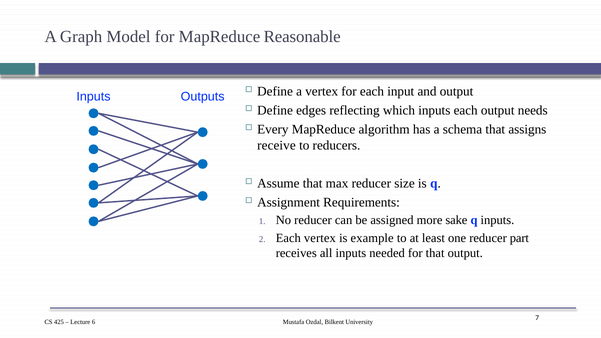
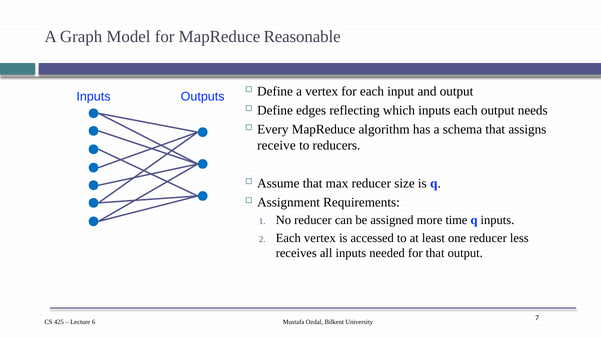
sake: sake -> time (456, 220)
example: example -> accessed (372, 238)
part: part -> less (519, 238)
